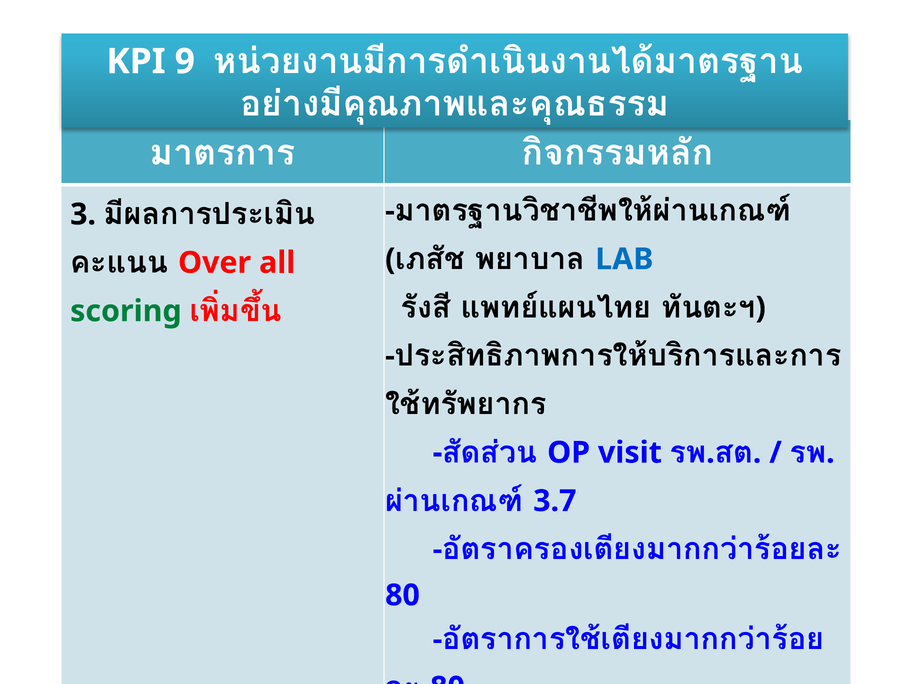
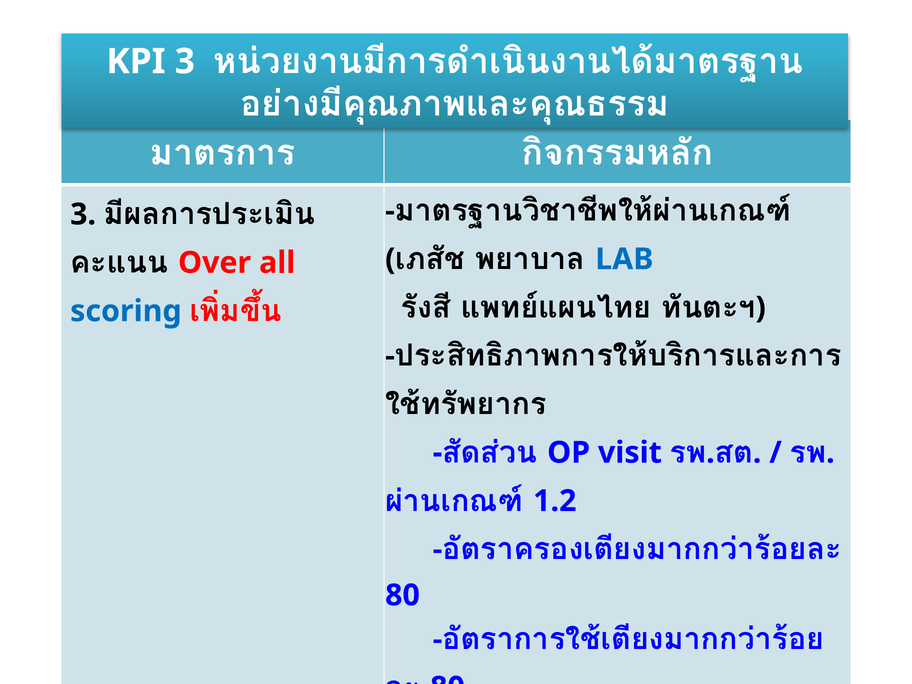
KPI 9: 9 -> 3 (185, 62)
scoring colour: green -> blue (126, 311)
3.7: 3.7 -> 1.2 (555, 501)
